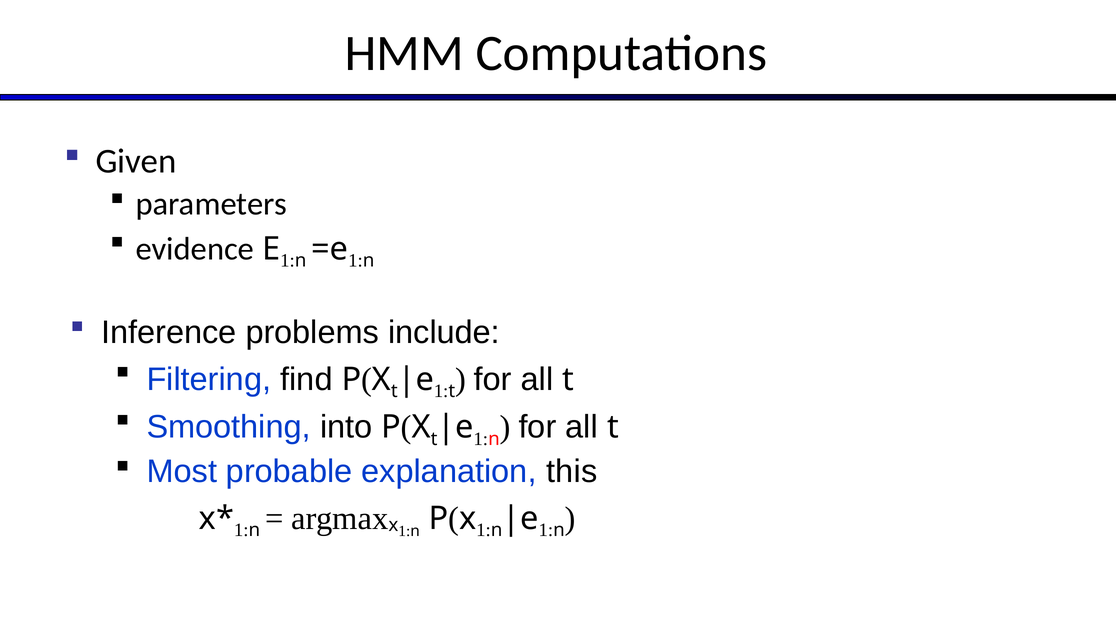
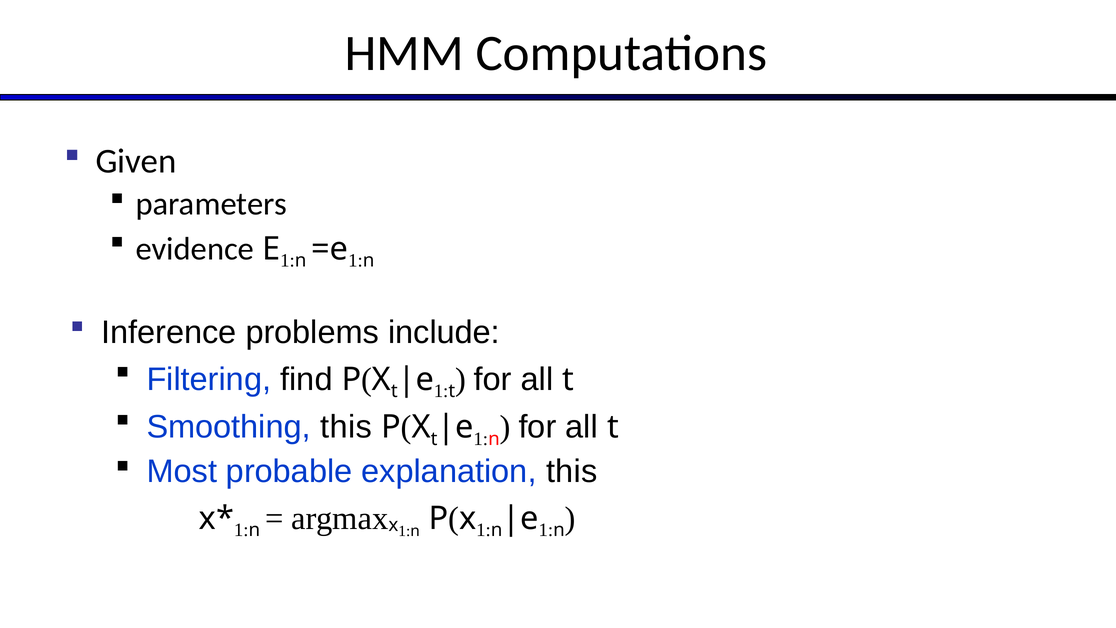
Smoothing into: into -> this (346, 427)
